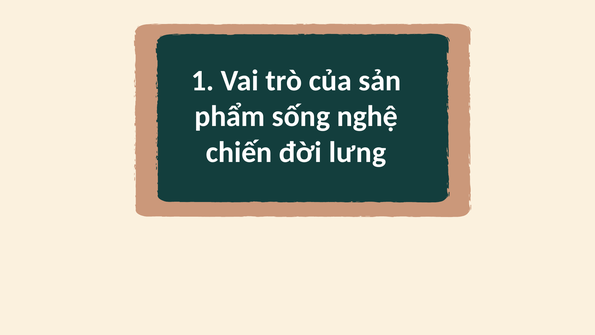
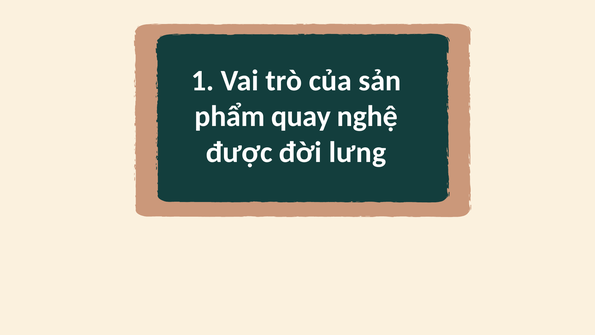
sống: sống -> quay (301, 116)
chiến: chiến -> được (239, 152)
